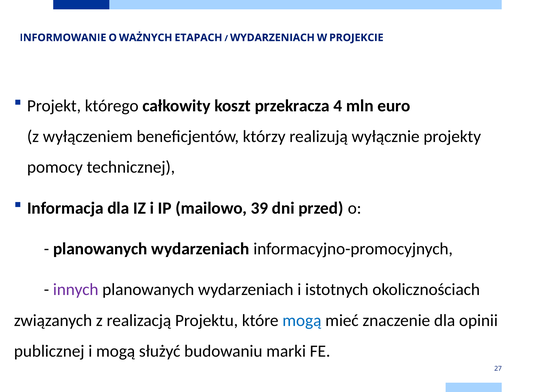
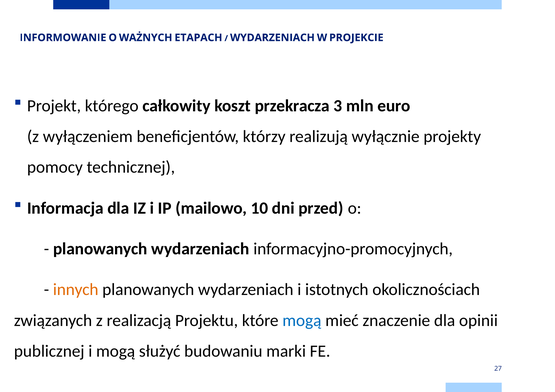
4: 4 -> 3 (338, 106)
39: 39 -> 10 (259, 208)
innych colour: purple -> orange (76, 290)
